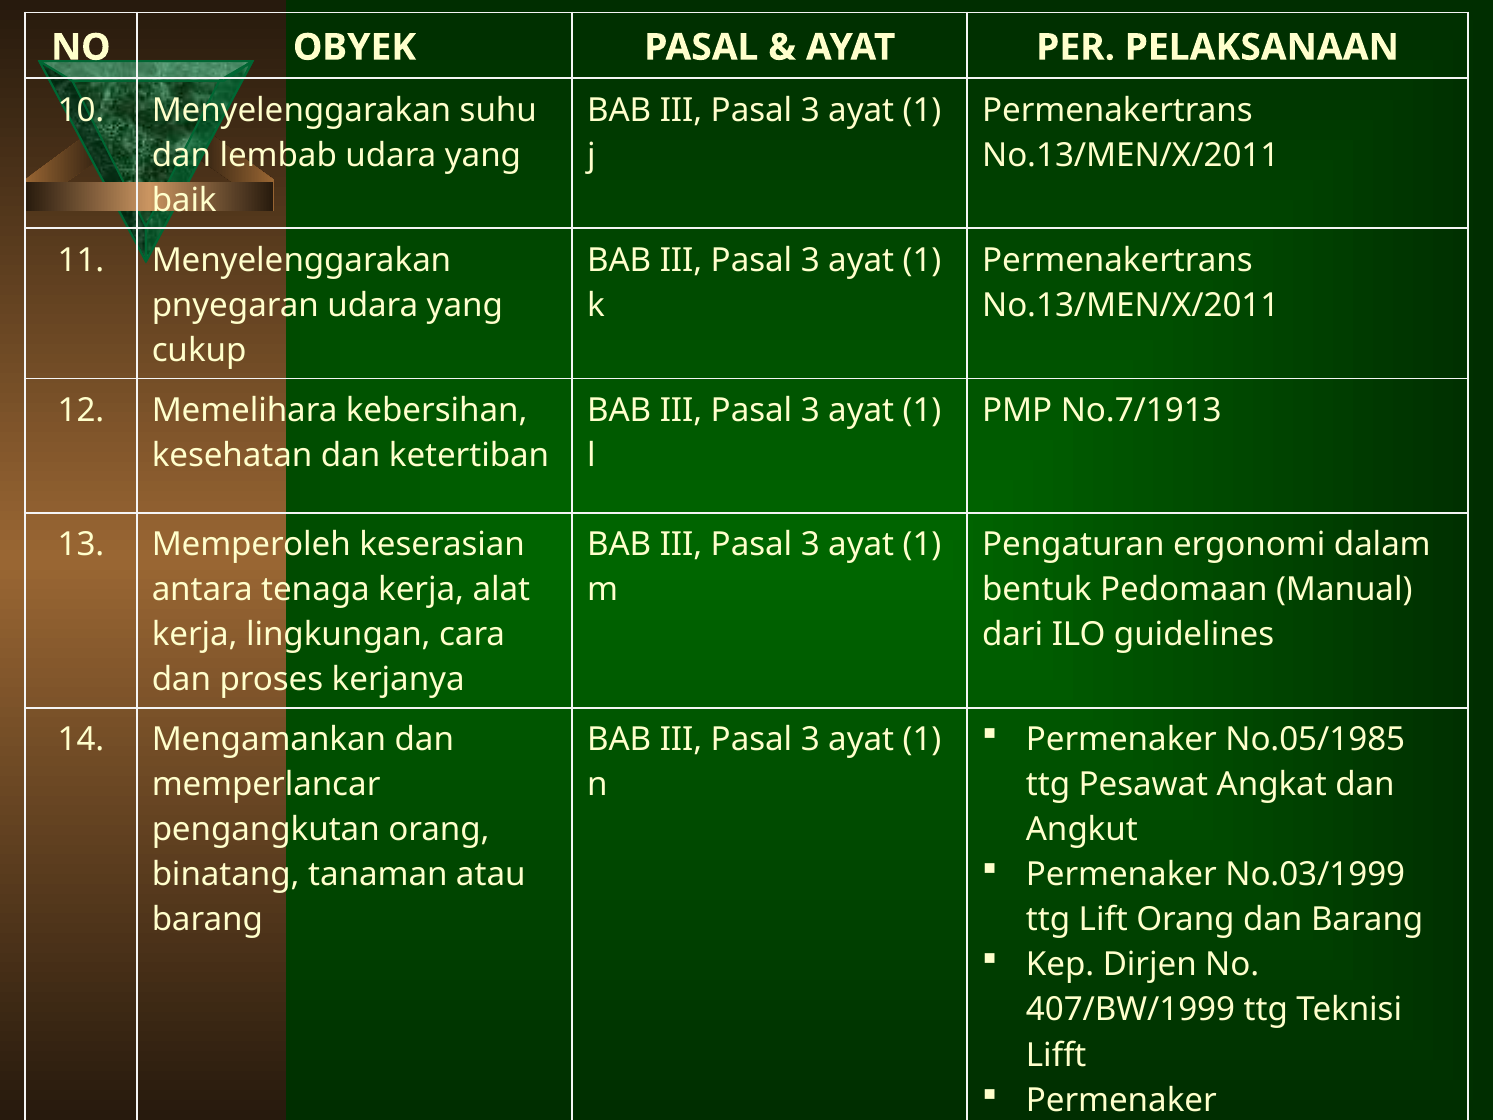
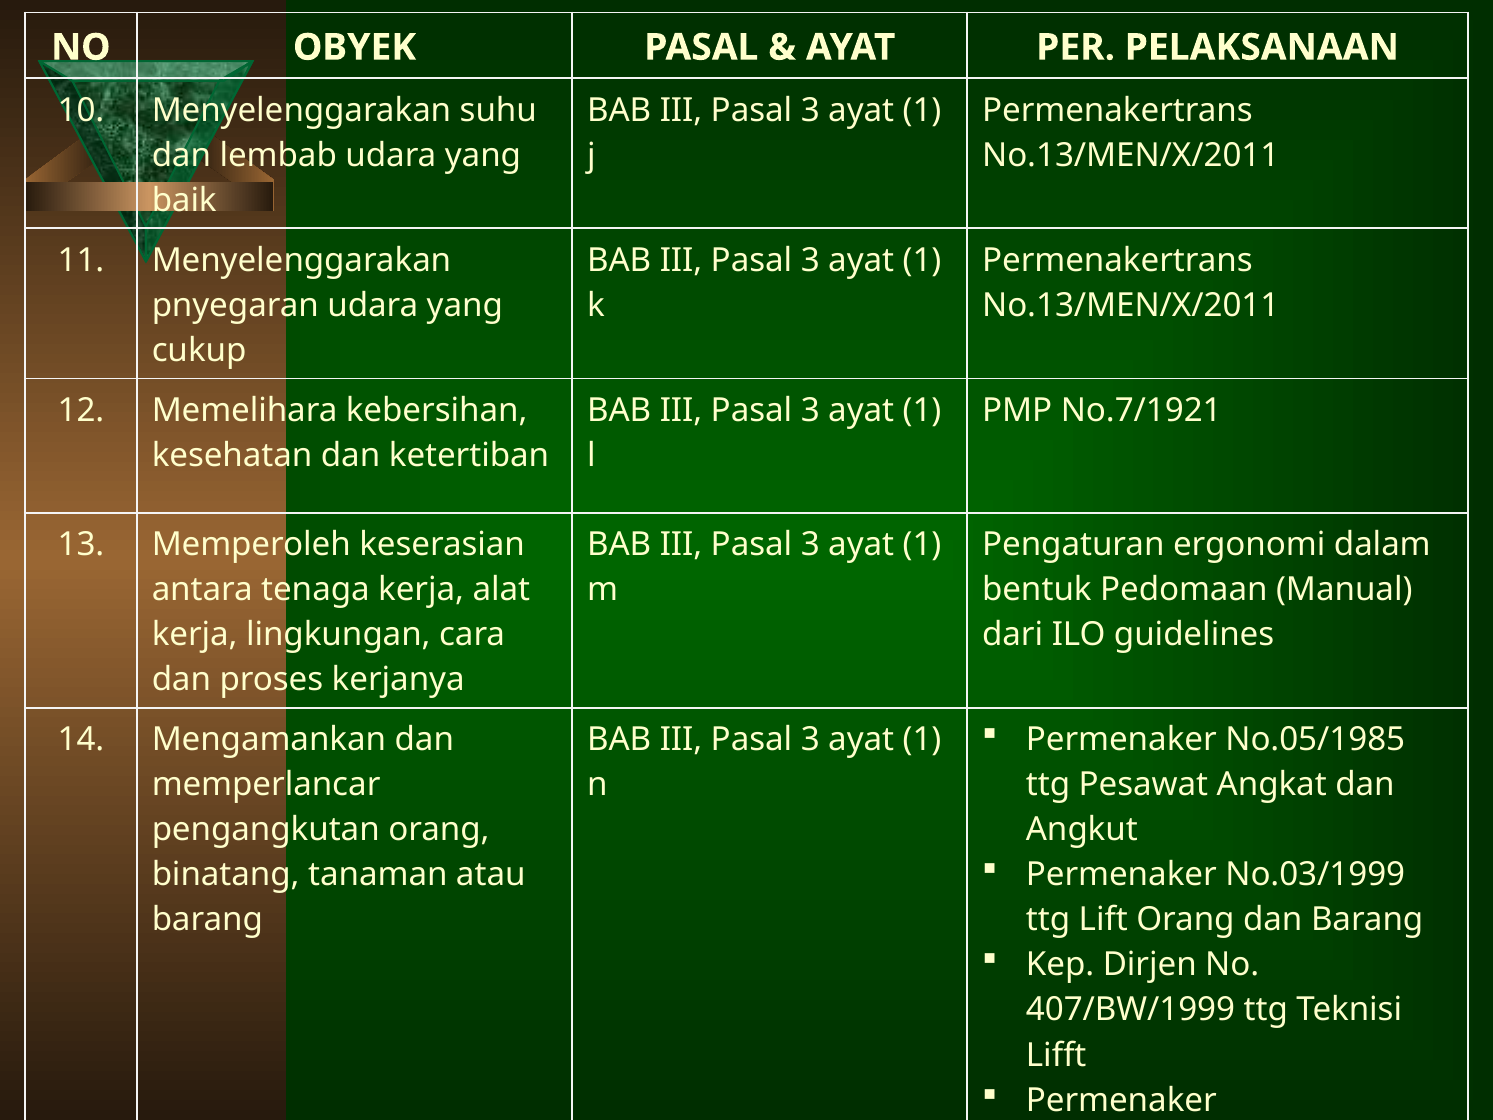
No.7/1913: No.7/1913 -> No.7/1921 (1141, 410)
